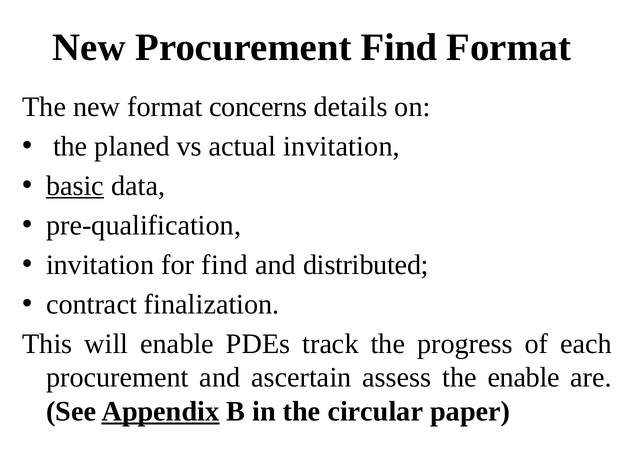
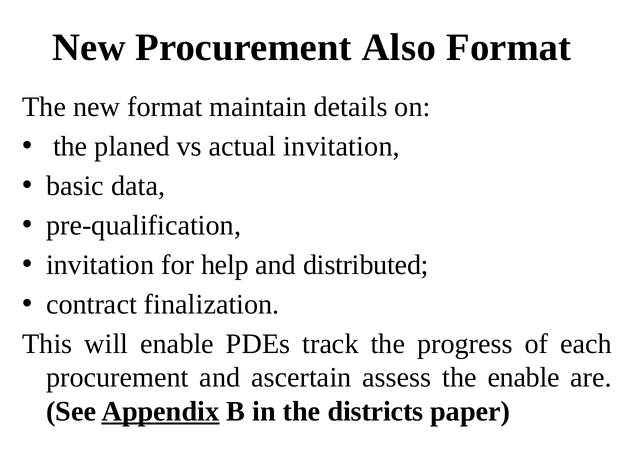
Procurement Find: Find -> Also (399, 48)
concerns: concerns -> maintain (258, 107)
basic underline: present -> none (75, 186)
for find: find -> help (225, 265)
circular: circular -> districts (375, 412)
